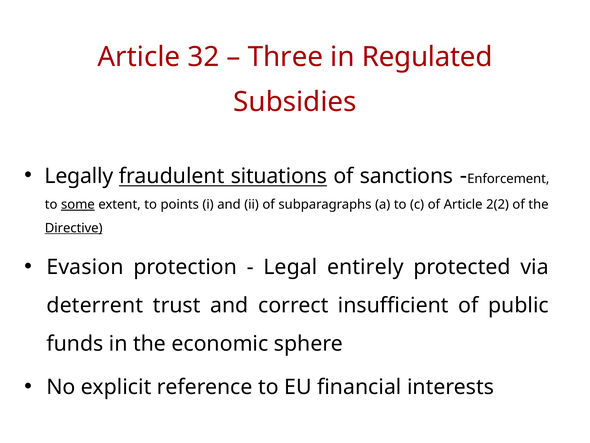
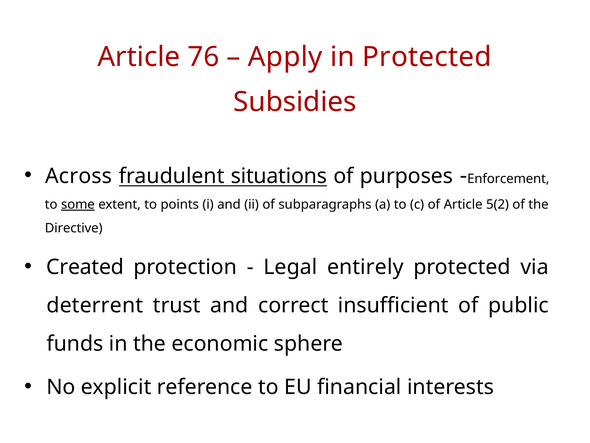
32: 32 -> 76 (203, 57)
Three: Three -> Apply (285, 57)
in Regulated: Regulated -> Protected (427, 57)
Legally: Legally -> Across (79, 176)
sanctions: sanctions -> purposes (406, 176)
2(2: 2(2 -> 5(2 (498, 204)
Directive underline: present -> none (74, 228)
Evasion: Evasion -> Created (85, 267)
